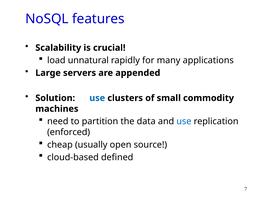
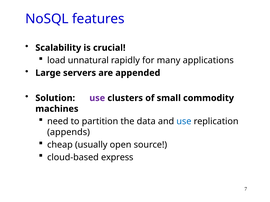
use colour: blue -> purple (97, 98)
enforced: enforced -> appends (69, 132)
defined: defined -> express (117, 158)
